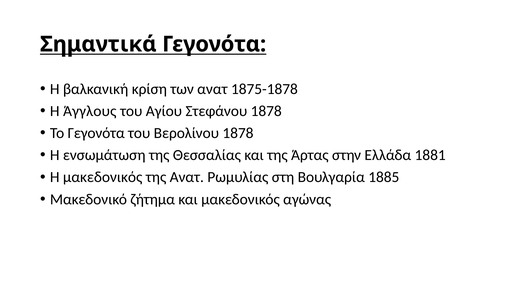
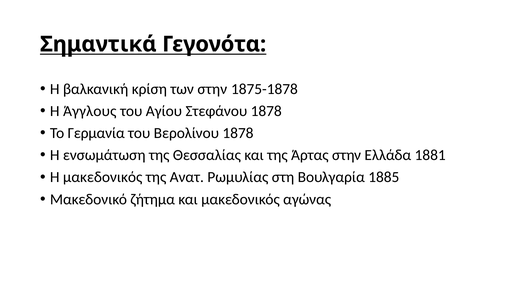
των ανατ: ανατ -> στην (212, 89)
Το Γεγονότα: Γεγονότα -> Γερμανία (96, 133)
